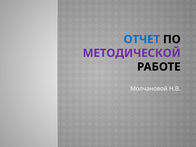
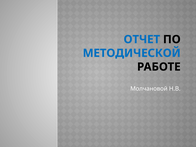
МЕТОДИЧЕСКОЙ colour: purple -> blue (132, 53)
